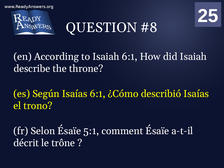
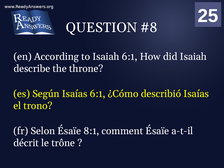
5:1: 5:1 -> 8:1 (91, 131)
